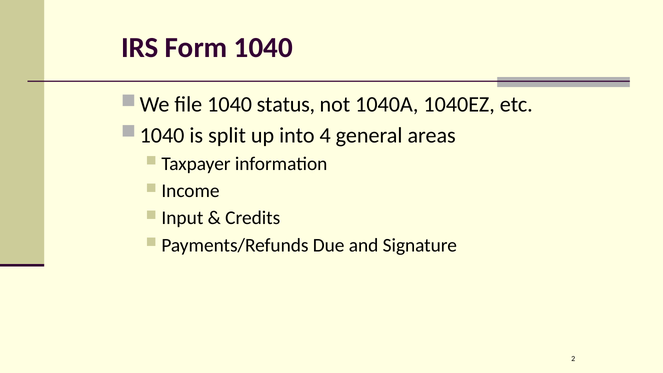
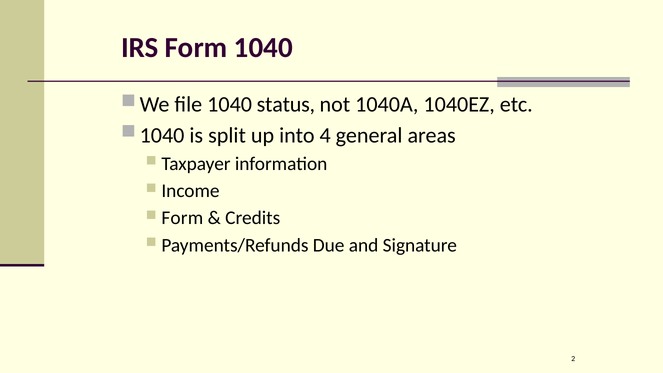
Input: Input -> Form (182, 218)
